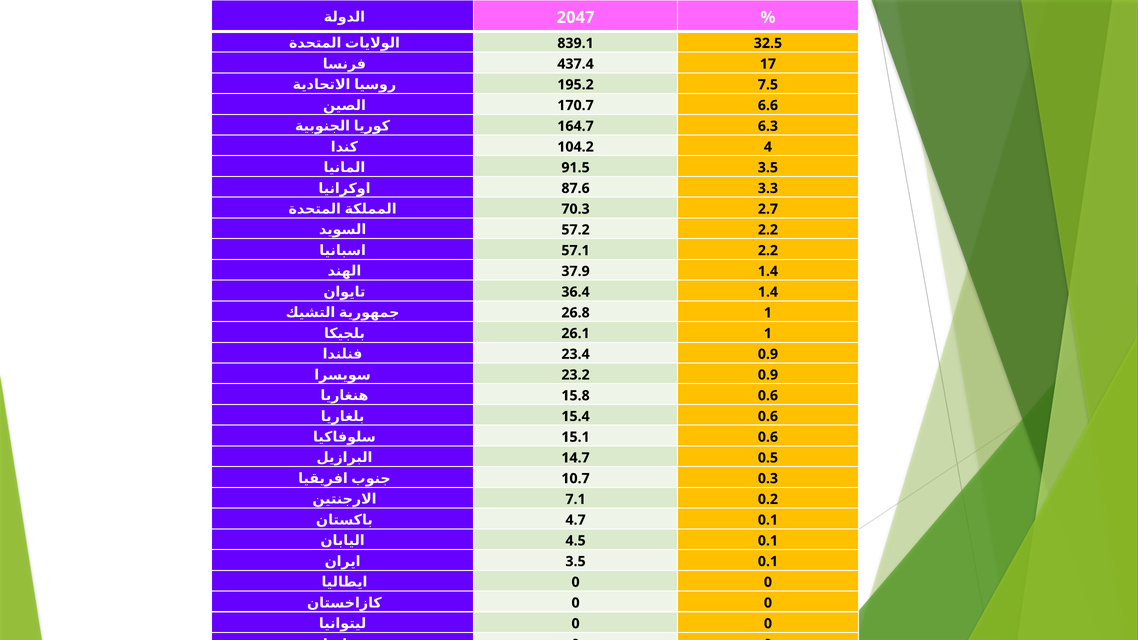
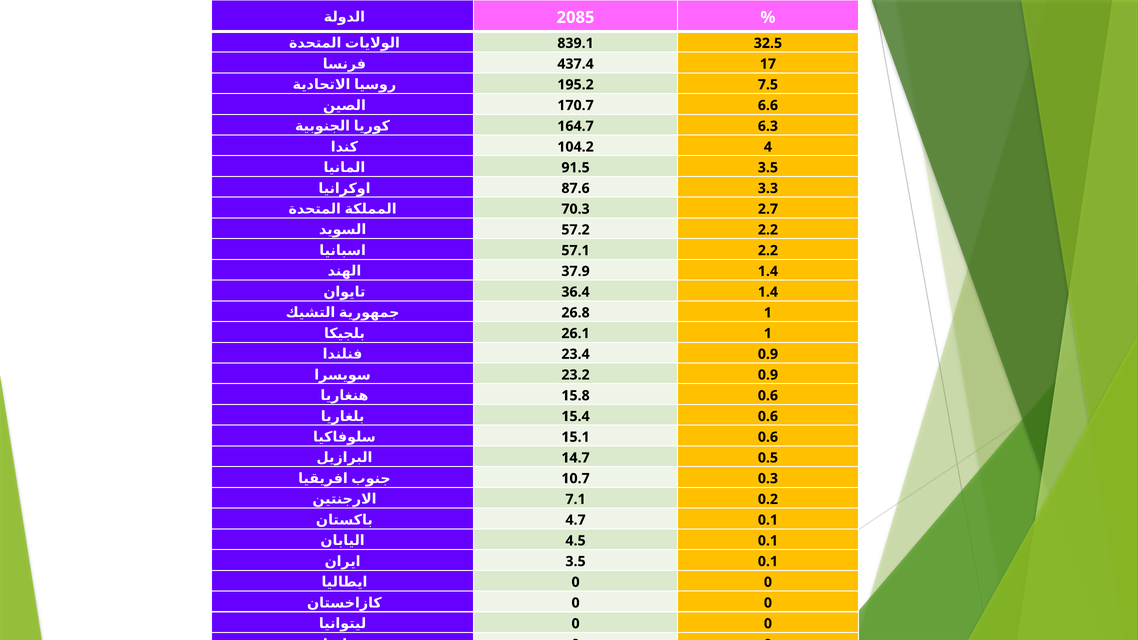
2047: 2047 -> 2085 (576, 17)
